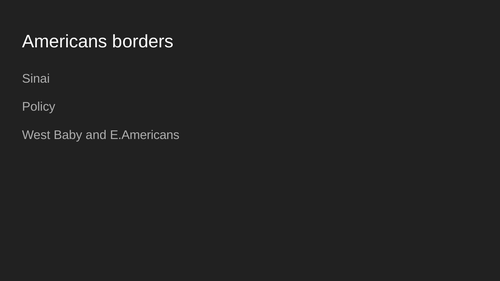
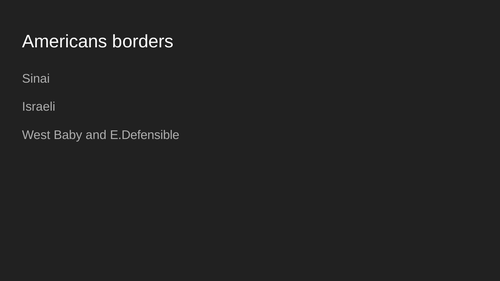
Policy: Policy -> Israeli (39, 107)
E.Americans: E.Americans -> E.Defensible (145, 135)
